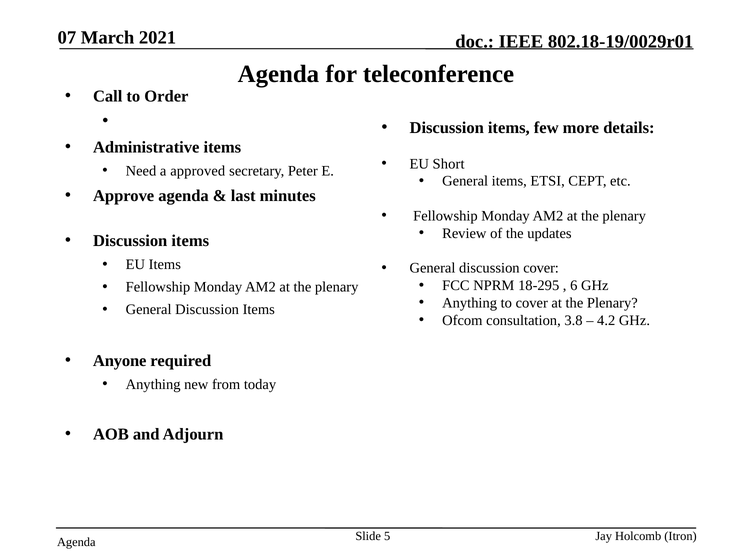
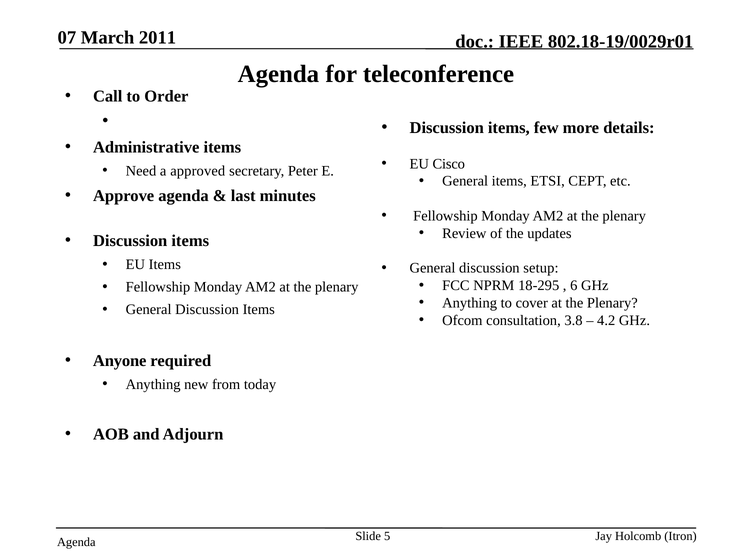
2021: 2021 -> 2011 (158, 38)
Short: Short -> Cisco (449, 164)
discussion cover: cover -> setup (541, 268)
